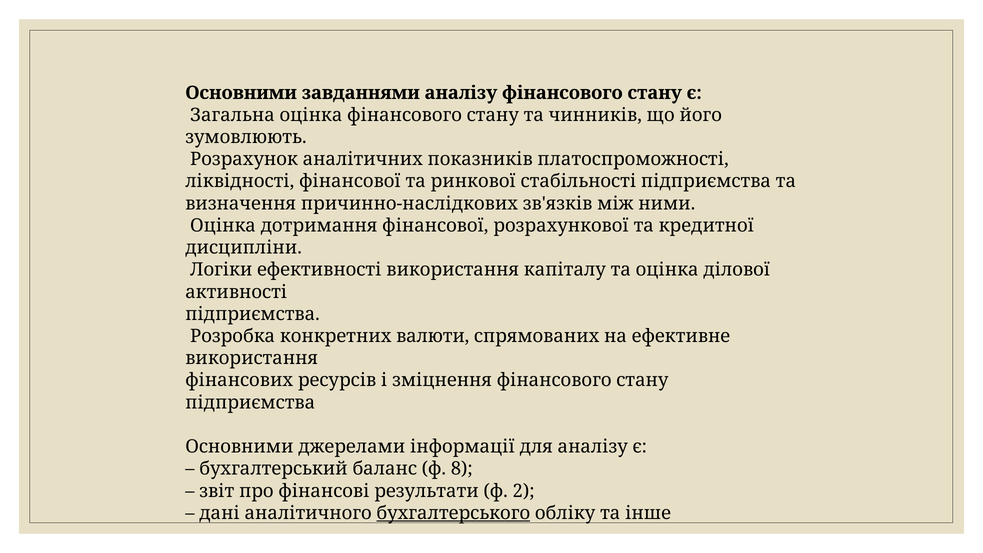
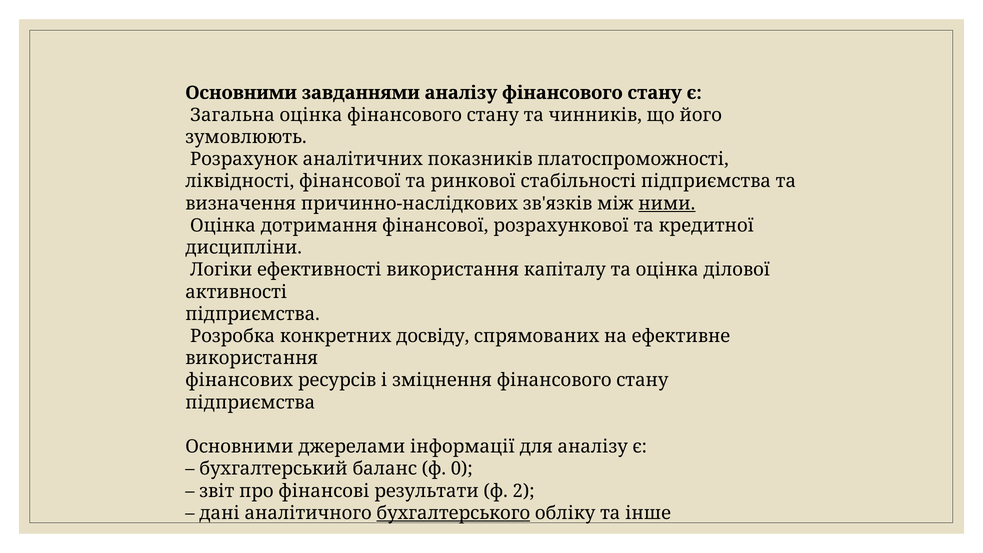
ними underline: none -> present (667, 203)
валюти: валюти -> досвіду (433, 336)
8: 8 -> 0 (462, 469)
